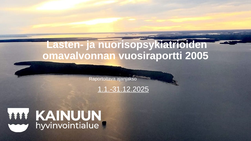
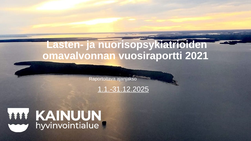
2005: 2005 -> 2021 (197, 56)
